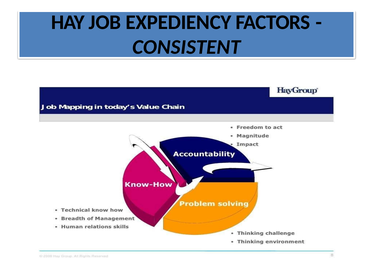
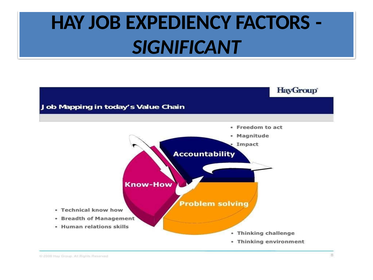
CONSISTENT: CONSISTENT -> SIGNIFICANT (187, 47)
